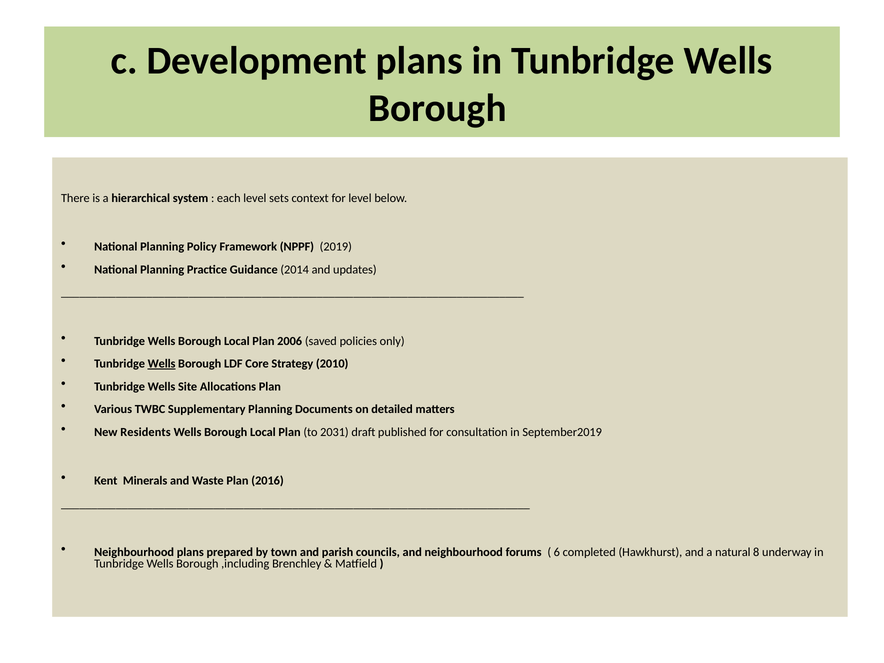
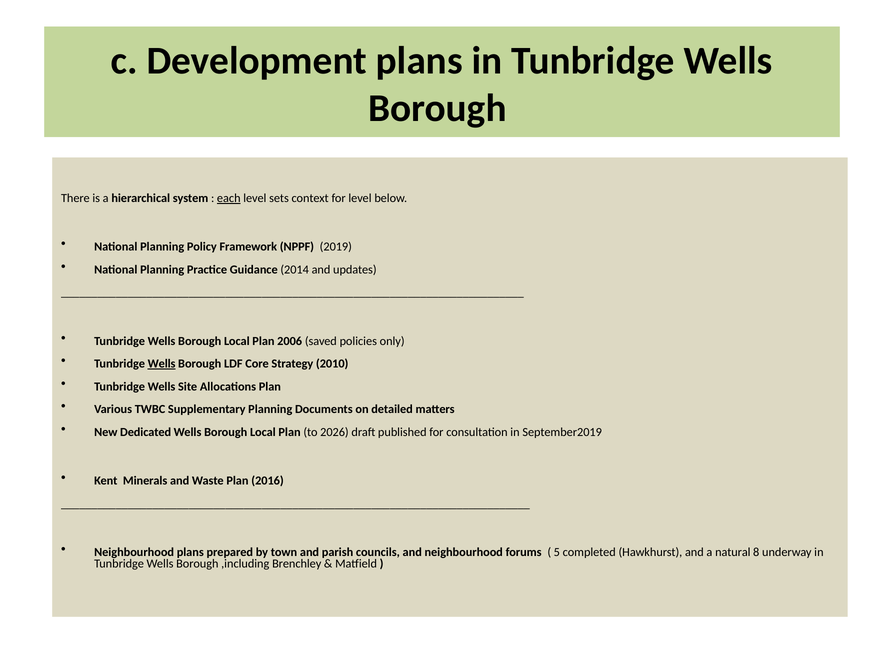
each underline: none -> present (229, 198)
Residents: Residents -> Dedicated (146, 432)
2031: 2031 -> 2026 (334, 432)
6: 6 -> 5 (557, 552)
